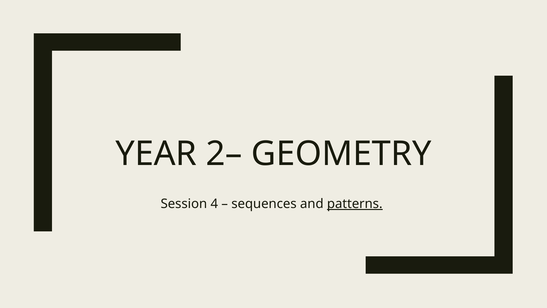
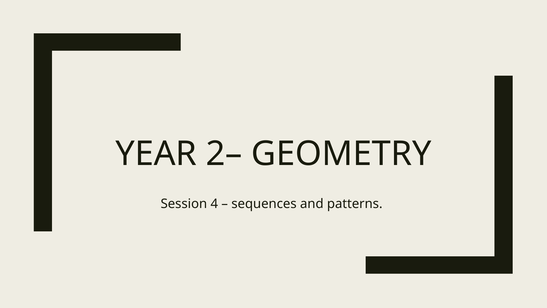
patterns underline: present -> none (355, 204)
